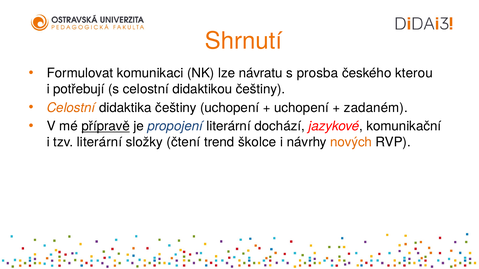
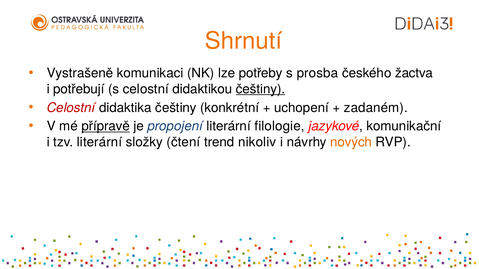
Formulovat: Formulovat -> Vystrašeně (80, 73)
návratu: návratu -> potřeby (261, 73)
kterou: kterou -> žactva (414, 73)
češtiny underline: none -> present (261, 89)
Celostní colour: orange -> red (71, 108)
češtiny uchopení: uchopení -> konkrétní (230, 108)
dochází: dochází -> filologie (280, 126)
školce: školce -> nikoliv (257, 142)
